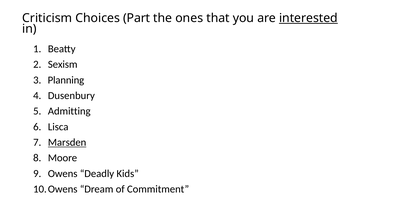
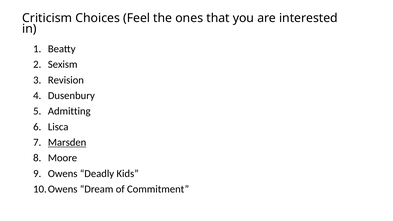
Part: Part -> Feel (137, 18)
interested underline: present -> none (308, 18)
Planning: Planning -> Revision (66, 80)
